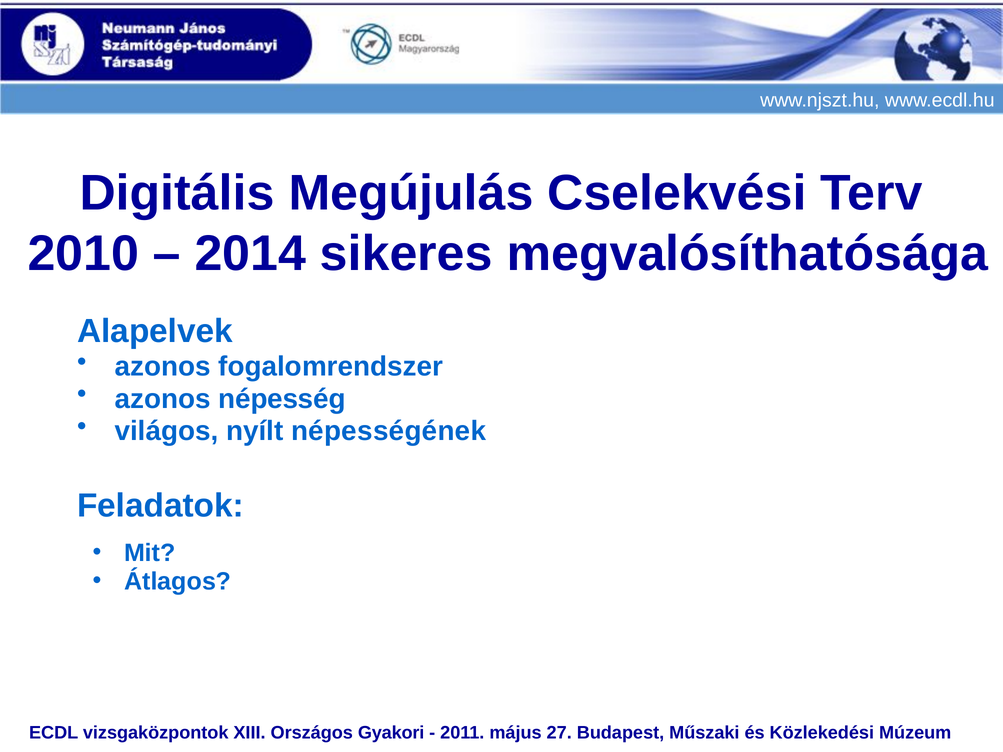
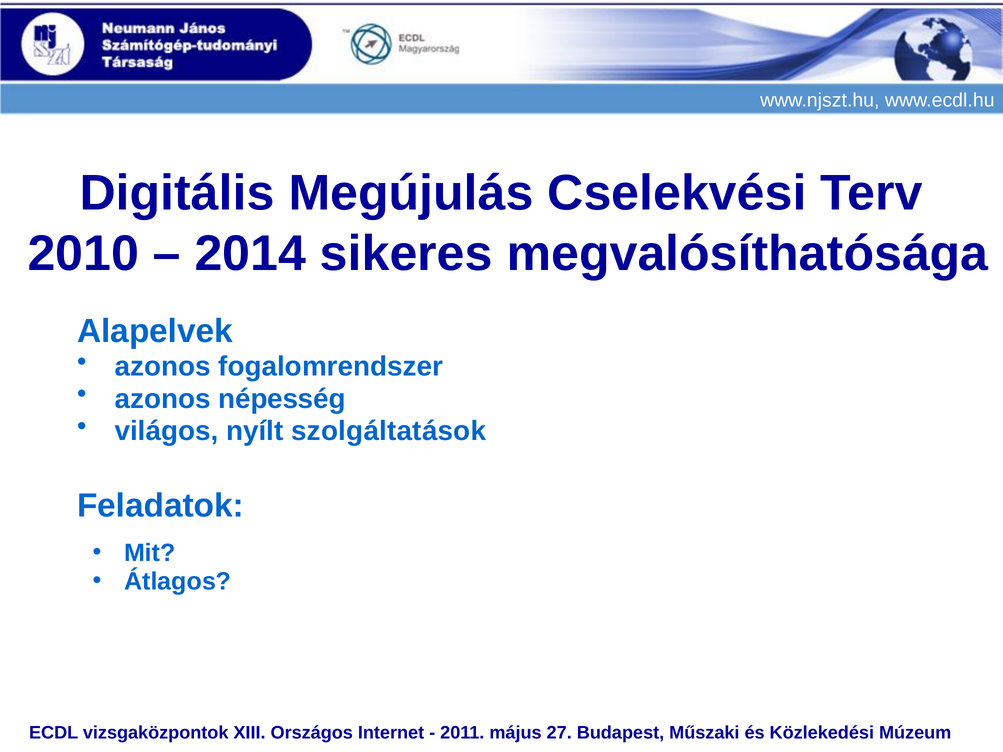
népességének: népességének -> szolgáltatások (389, 431)
Gyakori: Gyakori -> Internet (391, 733)
